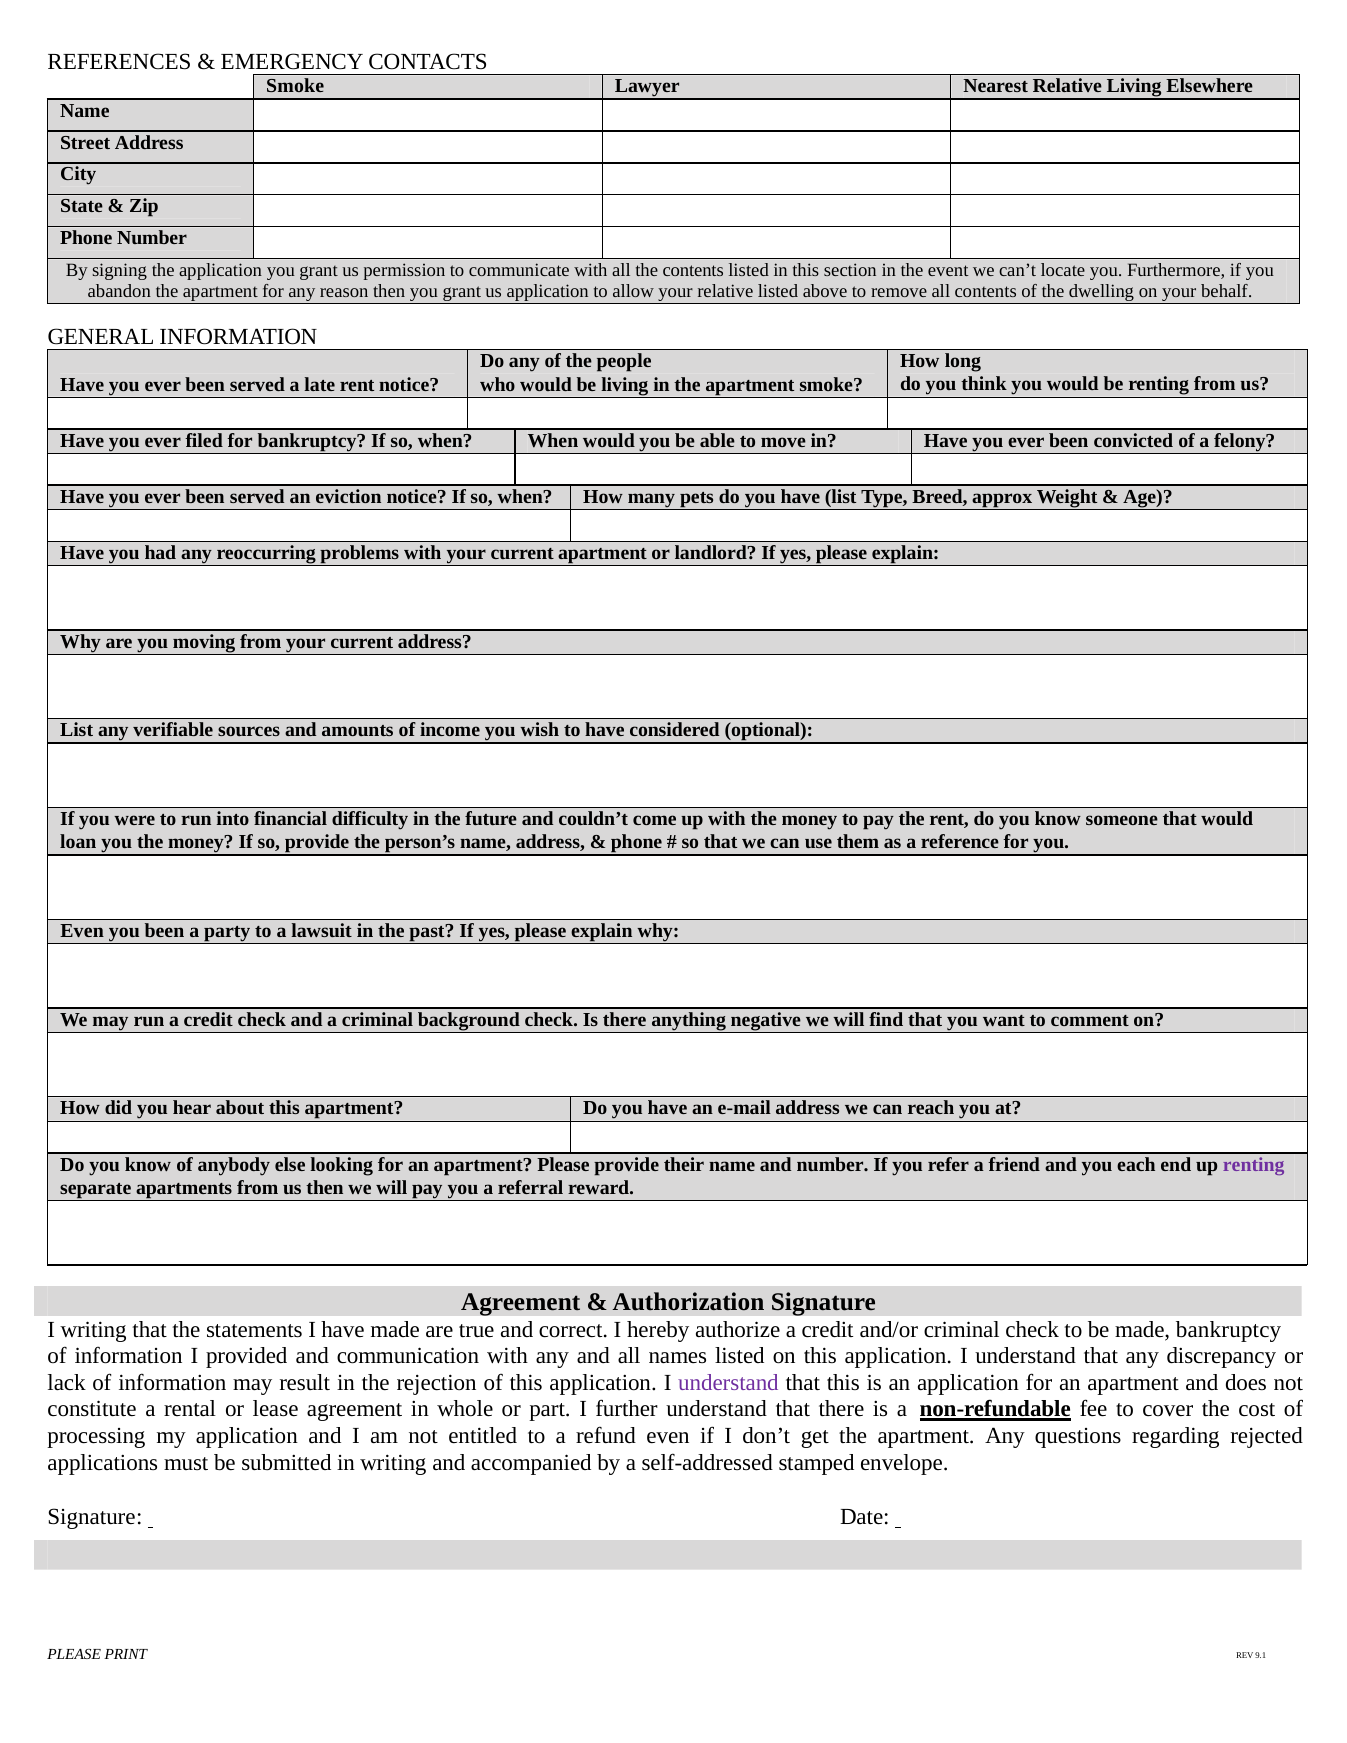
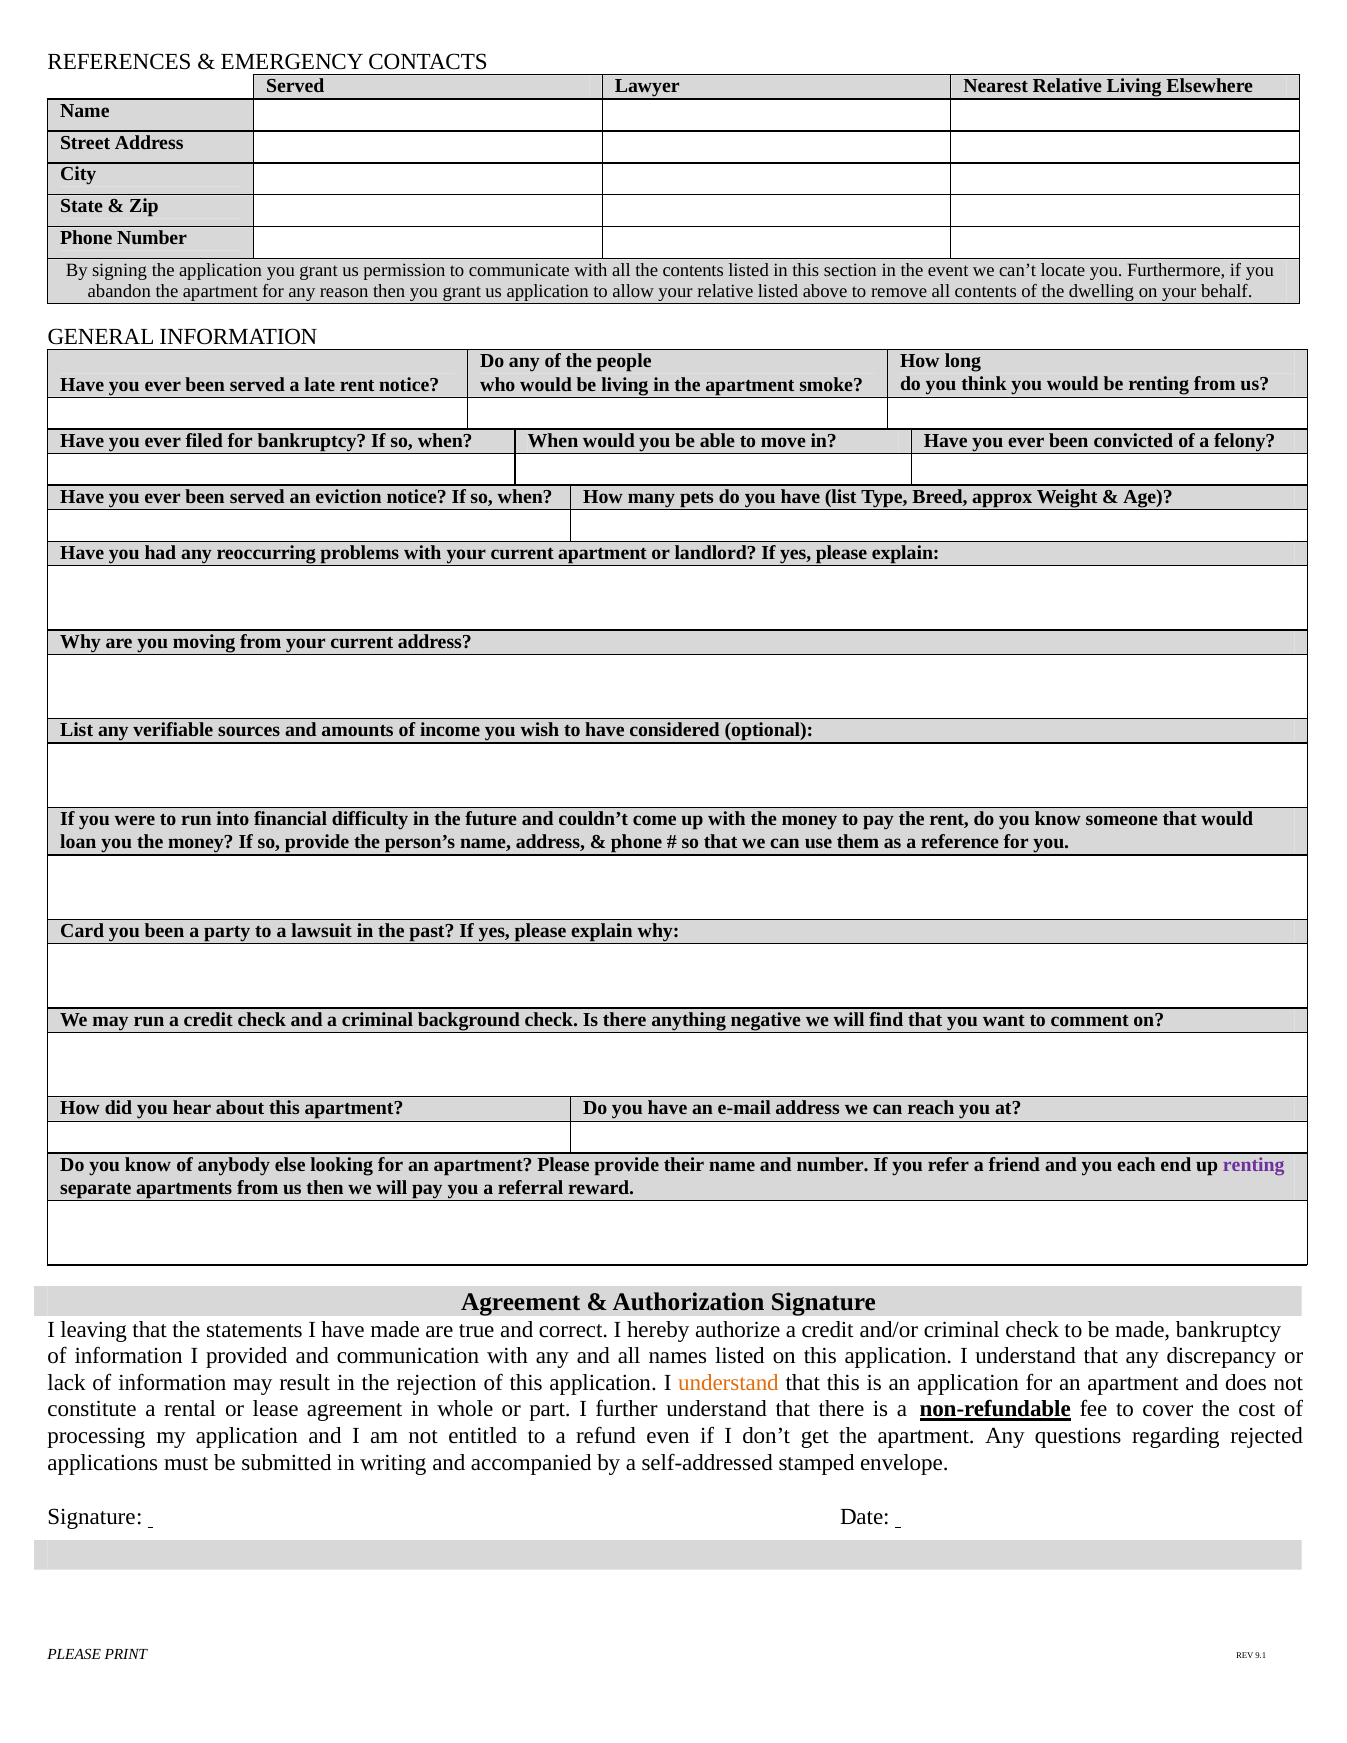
Smoke: Smoke -> Served (295, 86)
Even: Even -> Card (82, 931)
I writing: writing -> leaving (94, 1330)
understand colour: purple -> orange (728, 1383)
